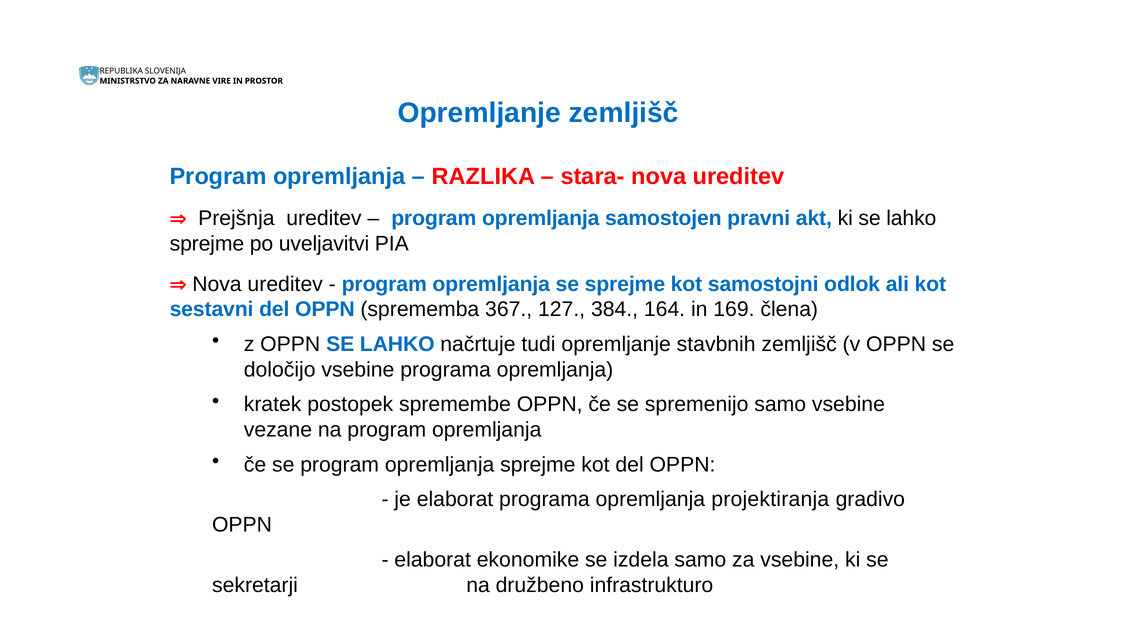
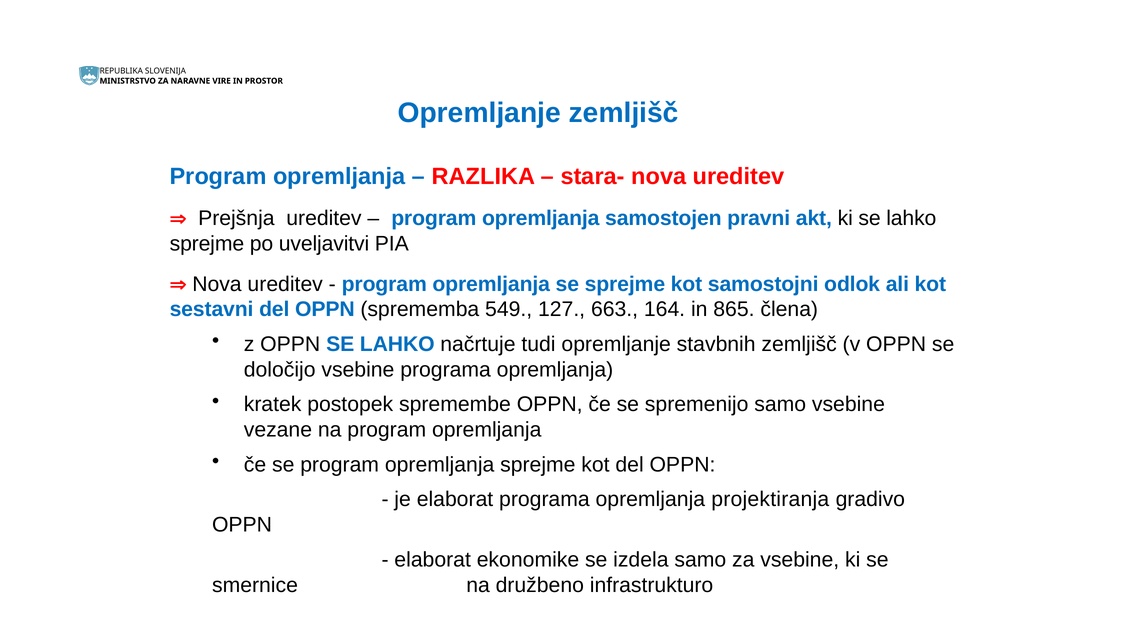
367: 367 -> 549 (509, 310)
384: 384 -> 663 (615, 310)
169: 169 -> 865 (734, 310)
sekretarji: sekretarji -> smernice (255, 586)
